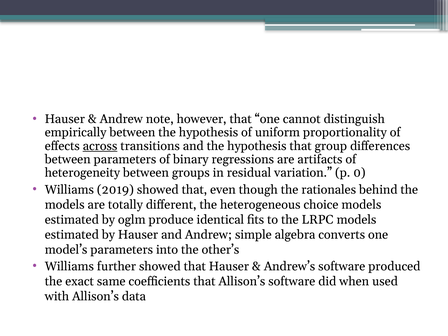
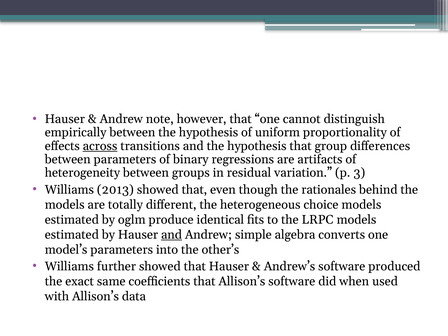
0: 0 -> 3 (359, 173)
2019: 2019 -> 2013 (115, 190)
and underline: none -> present (172, 235)
